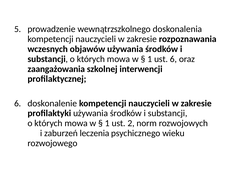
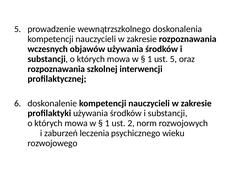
ust 6: 6 -> 5 (173, 59)
zaangażowania: zaangażowania -> rozpoznawania (56, 69)
